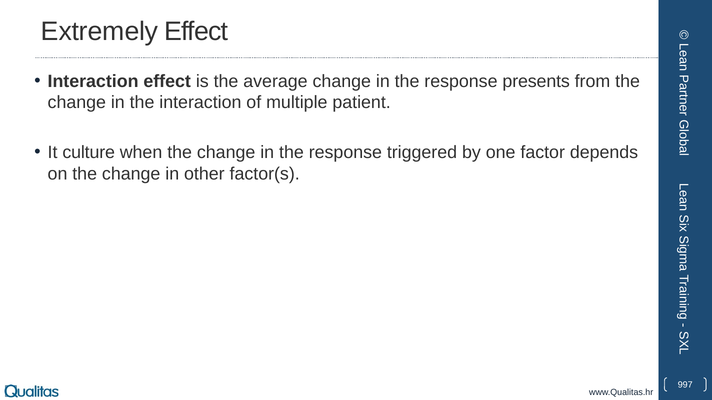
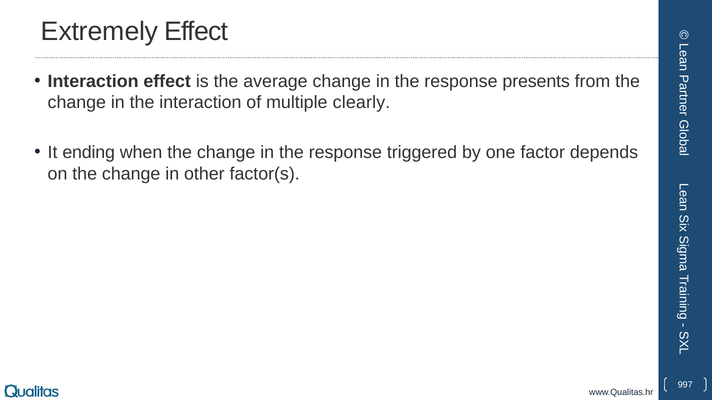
patient: patient -> clearly (361, 103)
culture: culture -> ending (89, 153)
